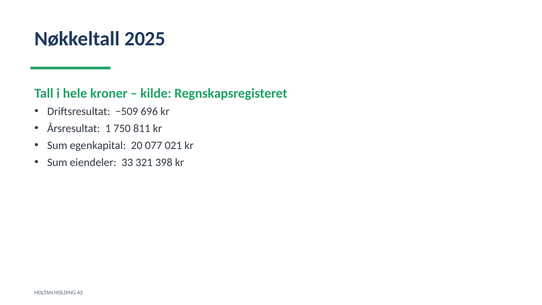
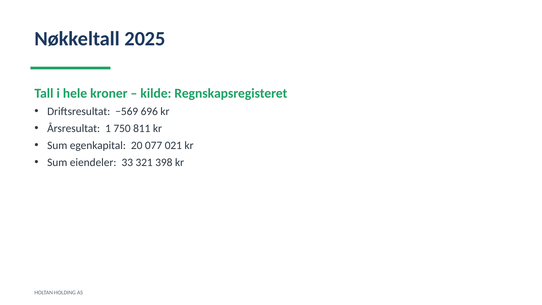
−509: −509 -> −569 (127, 111)
